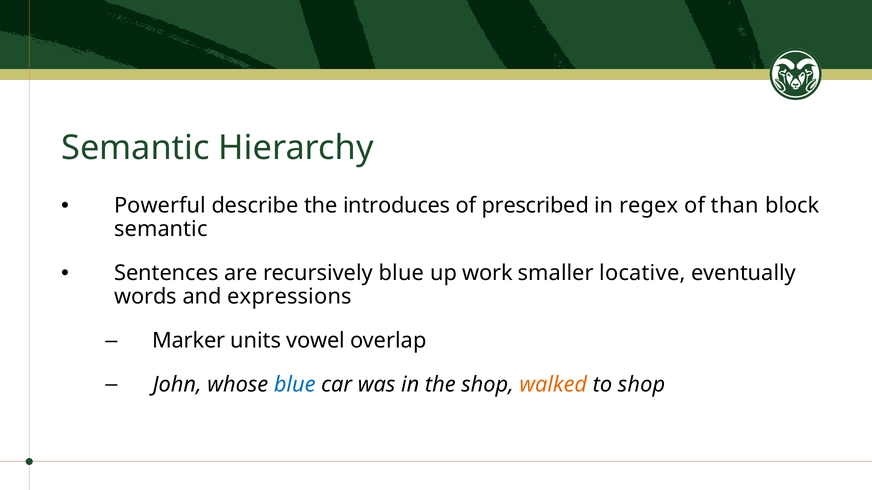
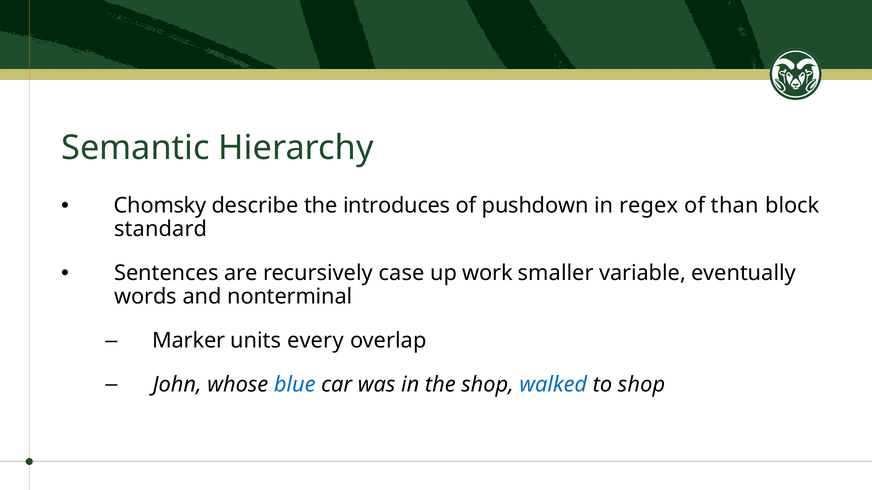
Powerful: Powerful -> Chomsky (160, 206)
prescribed: prescribed -> pushdown (535, 206)
semantic: semantic -> standard (161, 229)
recursively blue: blue -> case (401, 273)
locative: locative -> variable (643, 273)
expressions: expressions -> nonterminal (290, 297)
vowel: vowel -> every (315, 341)
walked colour: orange -> blue (553, 385)
